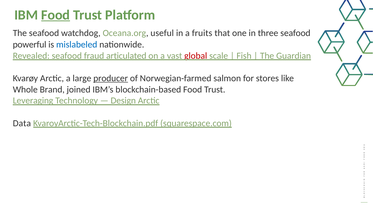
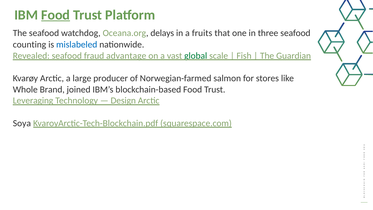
useful: useful -> delays (162, 33)
powerful: powerful -> counting (29, 44)
articulated: articulated -> advantage (126, 56)
global colour: red -> green (196, 56)
producer underline: present -> none (111, 78)
Data: Data -> Soya (22, 123)
